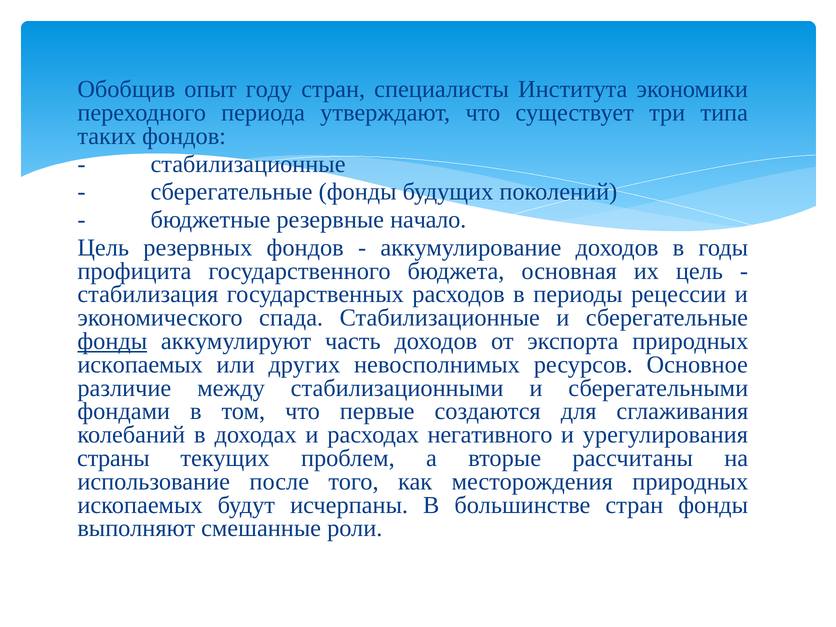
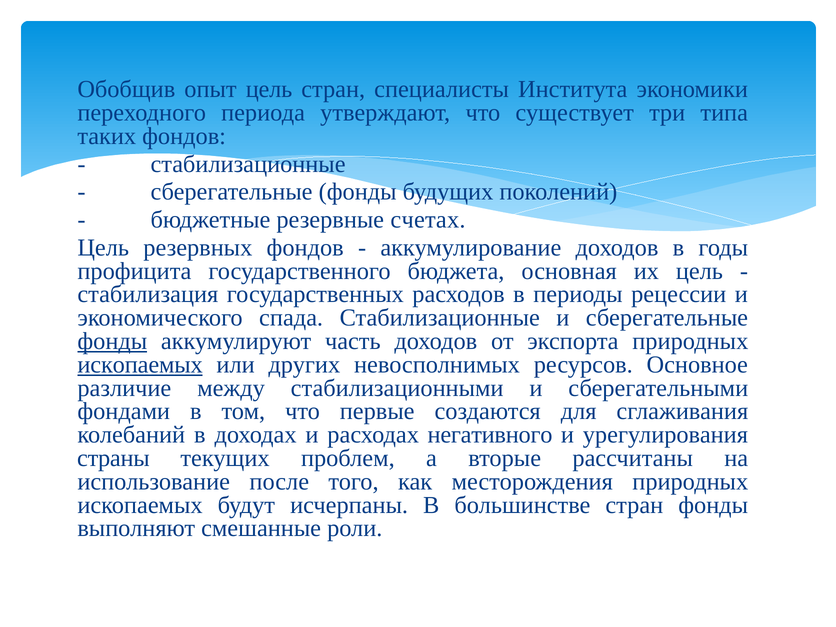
опыт году: году -> цель (269, 89)
начало: начало -> счетах (428, 220)
ископаемых underline: none -> present (140, 365)
